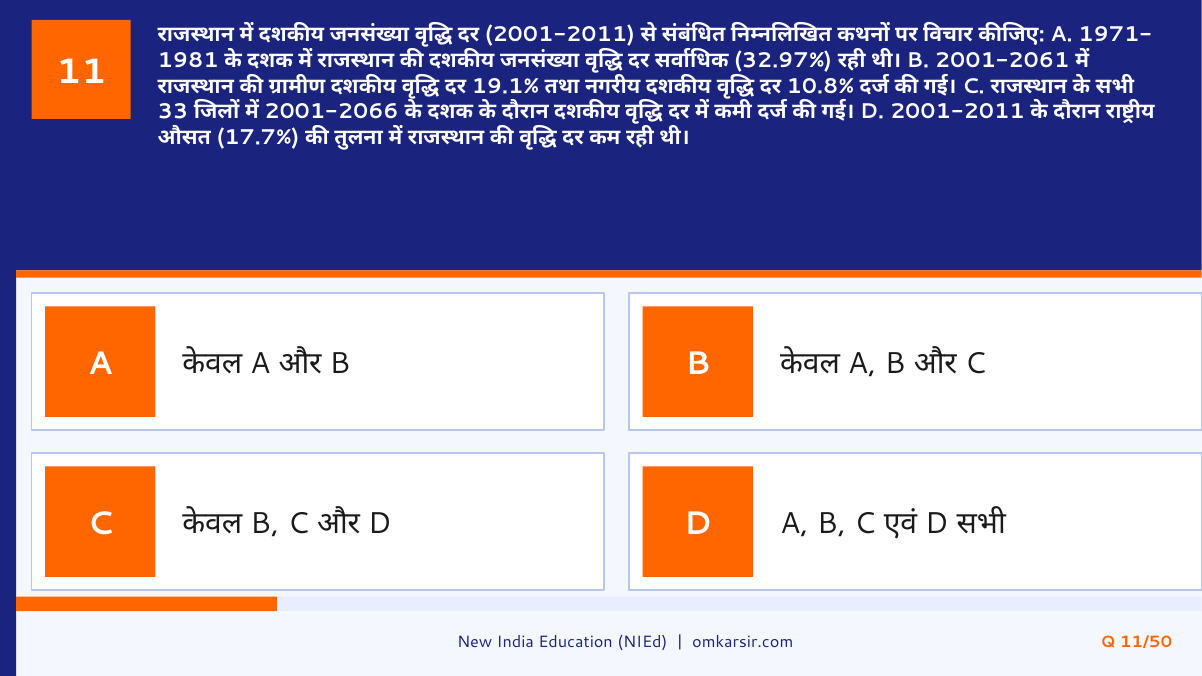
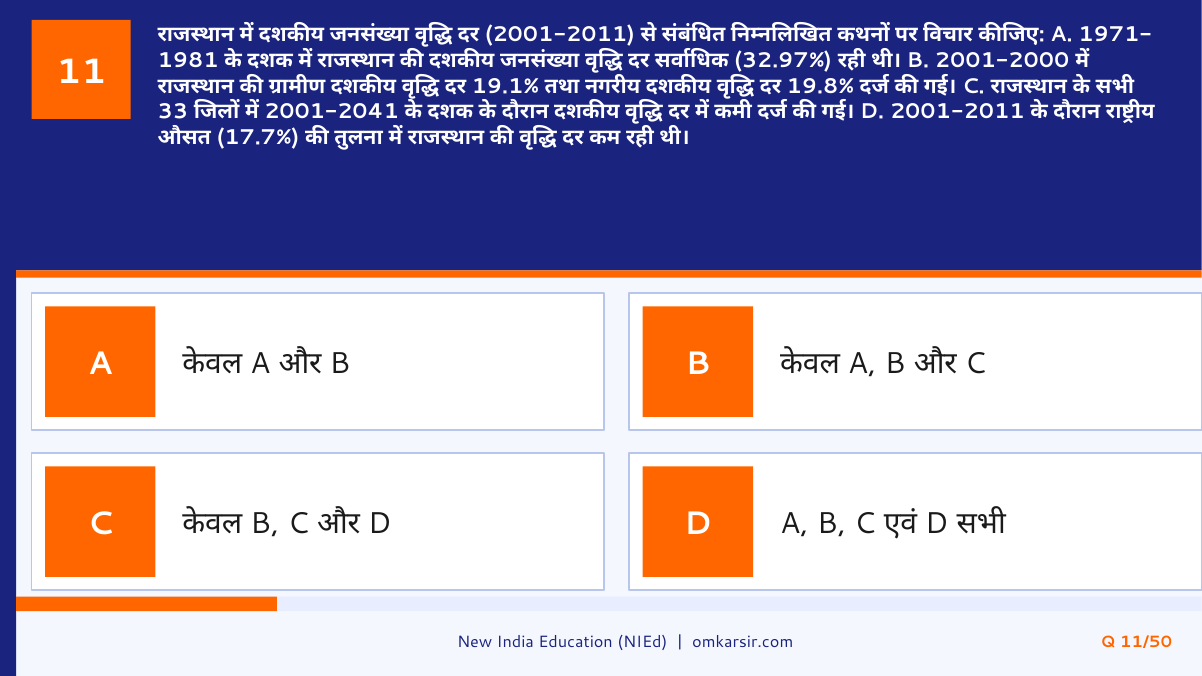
2001-2061: 2001-2061 -> 2001-2000 (1002, 61)
10.8%: 10.8% -> 19.8% (820, 86)
2001-2066: 2001-2066 -> 2001-2041 (332, 112)
